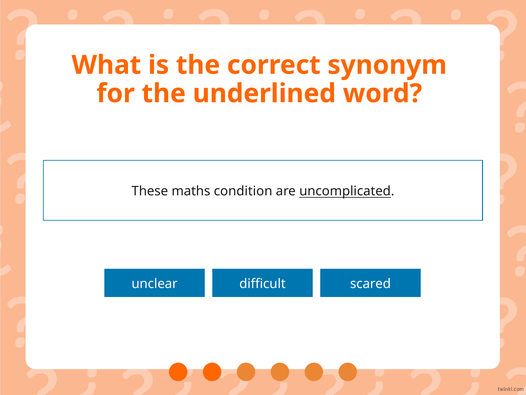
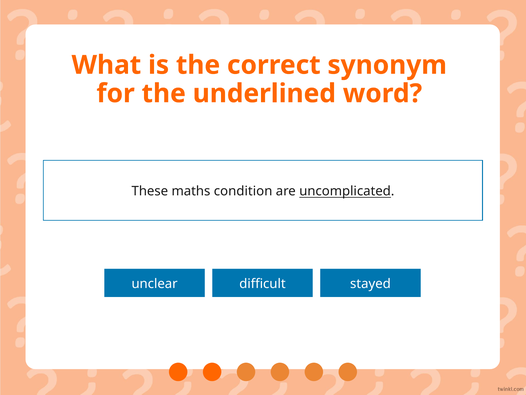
scared: scared -> stayed (370, 283)
